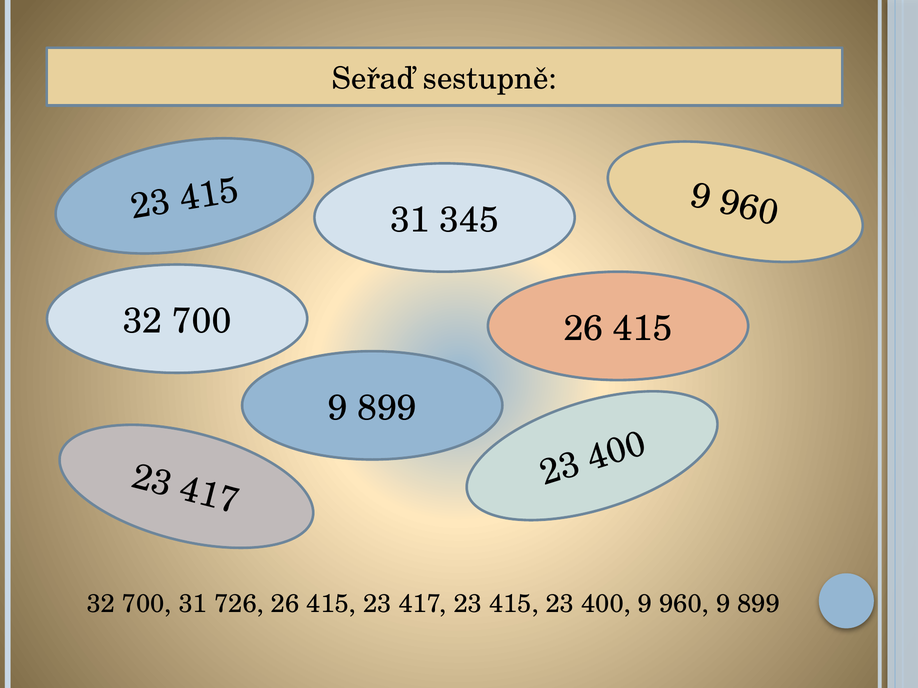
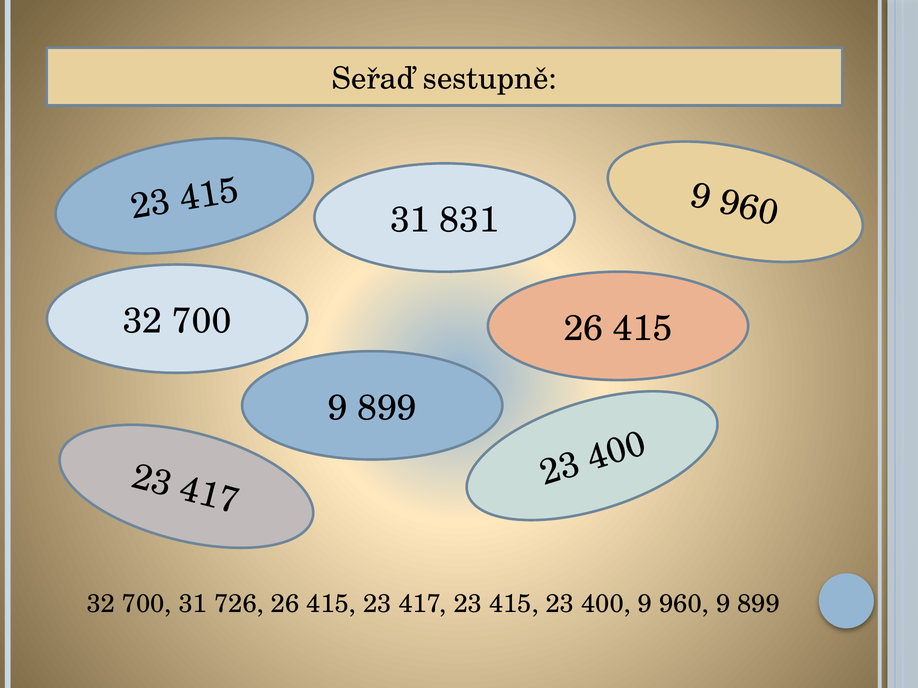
345: 345 -> 831 (469, 220)
